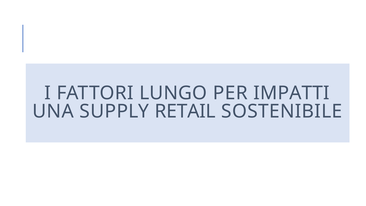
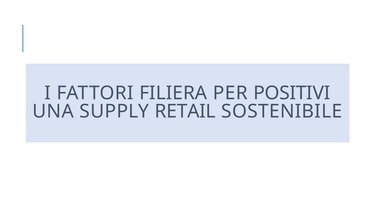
LUNGO: LUNGO -> FILIERA (173, 93)
IMPATTI: IMPATTI -> POSITIVI (292, 93)
